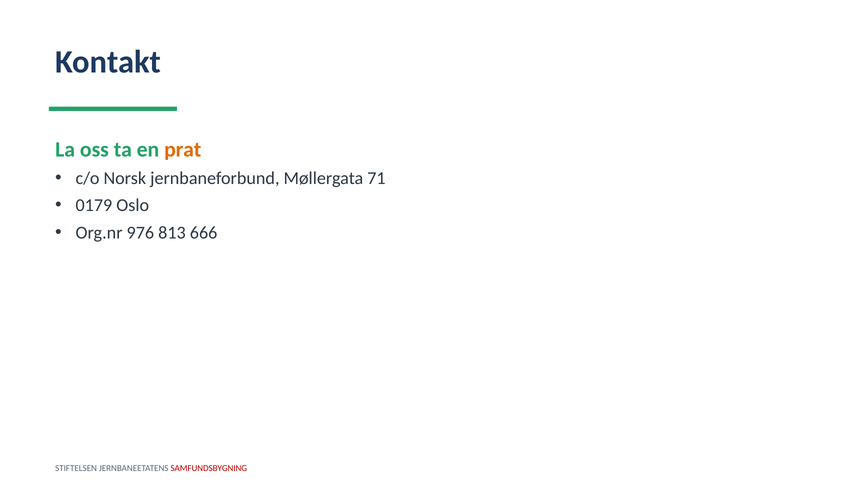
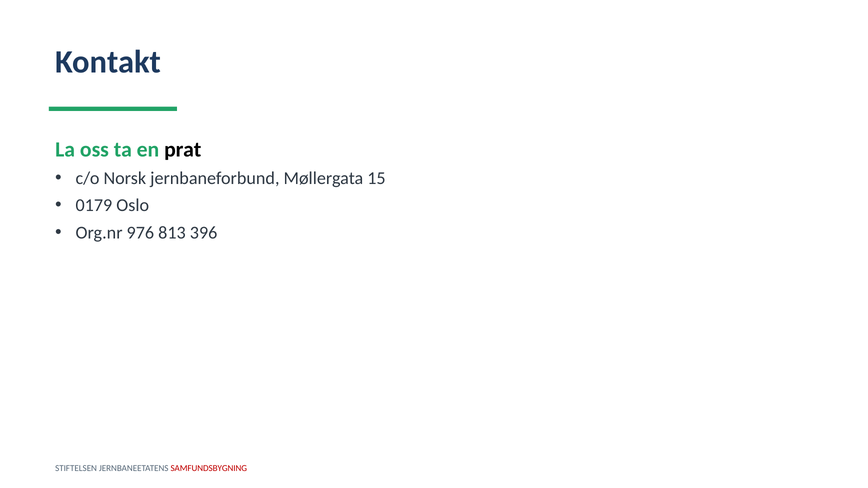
prat colour: orange -> black (183, 149)
71: 71 -> 15 (376, 178)
666: 666 -> 396 (204, 233)
